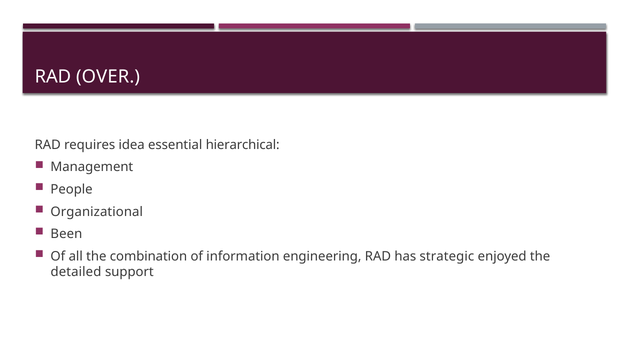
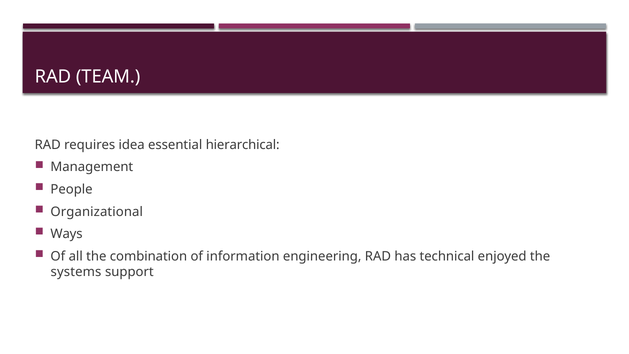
OVER: OVER -> TEAM (108, 76)
Been: Been -> Ways (67, 234)
strategic: strategic -> technical (447, 256)
detailed: detailed -> systems (76, 272)
